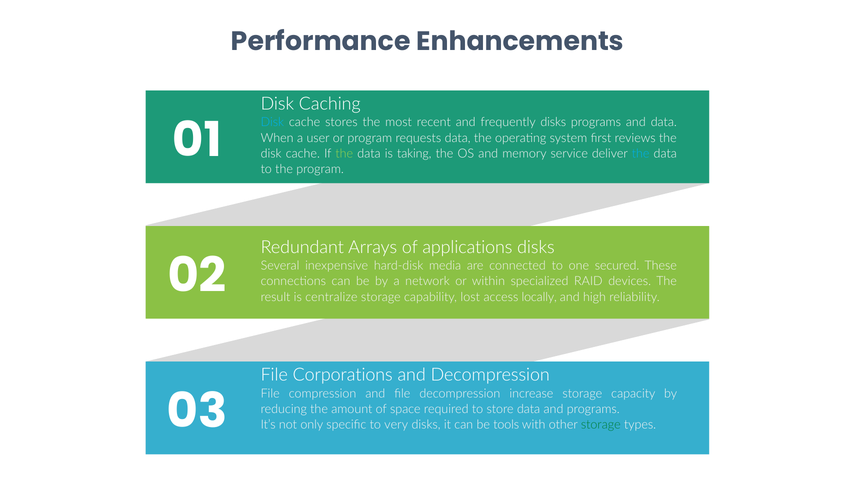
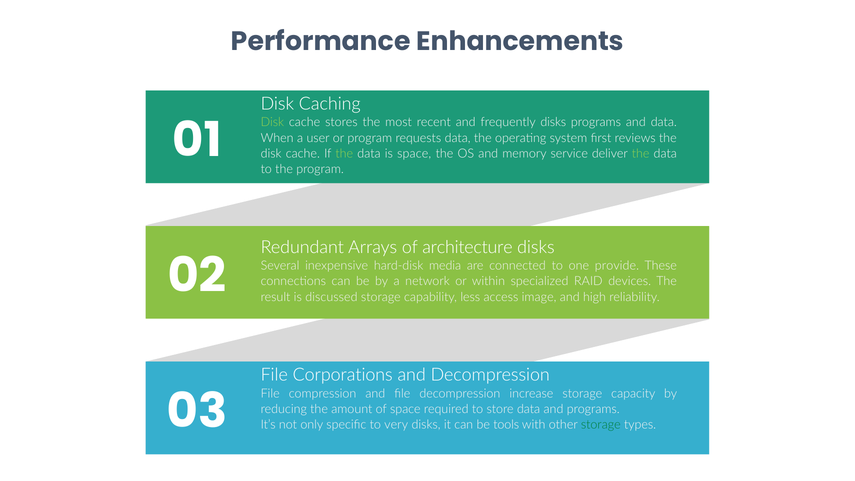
Disk colour: light blue -> light green (272, 122)
is taking: taking -> space (414, 154)
the colour: light blue -> light green (641, 154)
applications: applications -> architecture (467, 247)
secured: secured -> provide (617, 266)
centralize: centralize -> discussed (331, 297)
lost: lost -> less (470, 297)
locally: locally -> image (539, 297)
